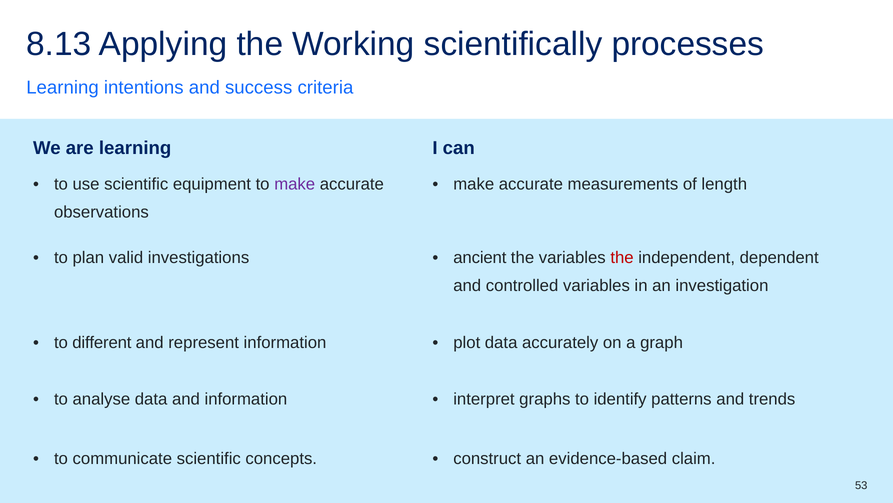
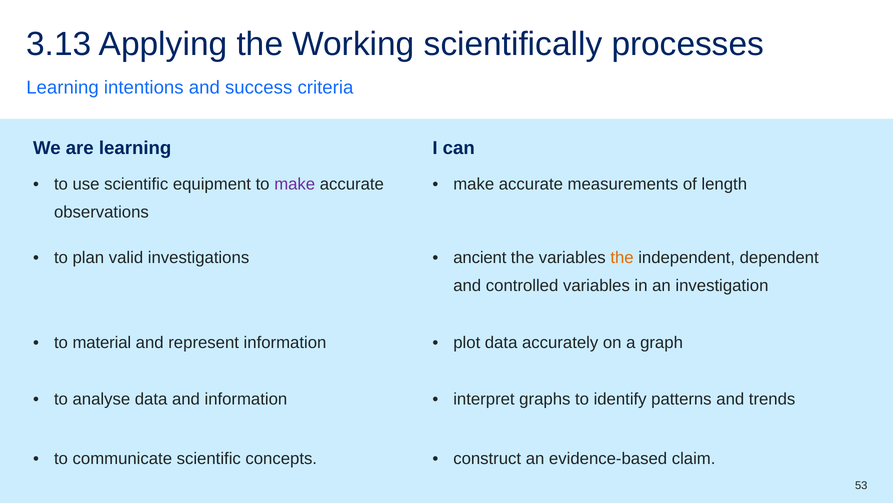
8.13: 8.13 -> 3.13 (59, 44)
the colour: red -> orange (622, 257)
different: different -> material (102, 342)
